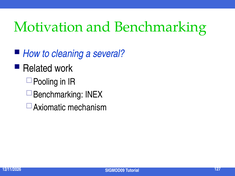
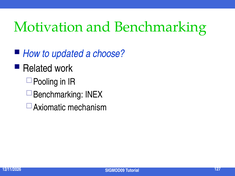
cleaning: cleaning -> updated (68, 54)
several: several -> choose (109, 54)
